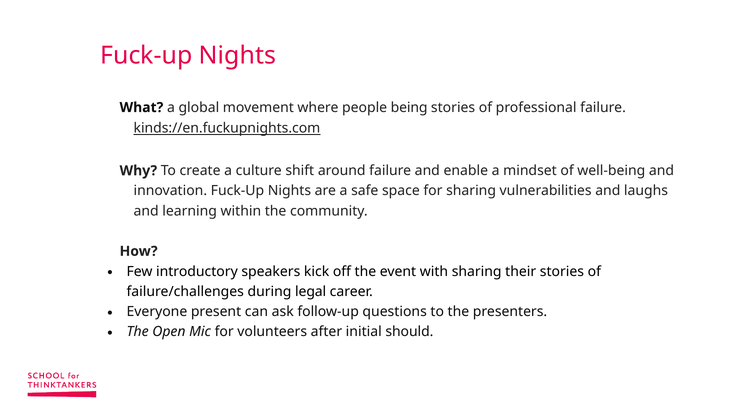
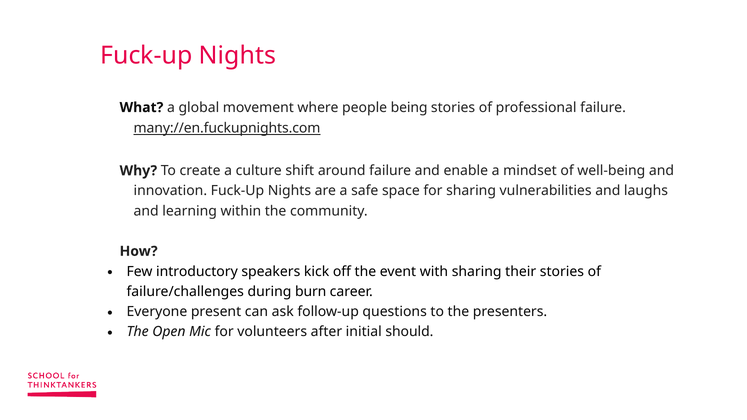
kinds://en.fuckupnights.com: kinds://en.fuckupnights.com -> many://en.fuckupnights.com (227, 128)
legal: legal -> burn (311, 292)
